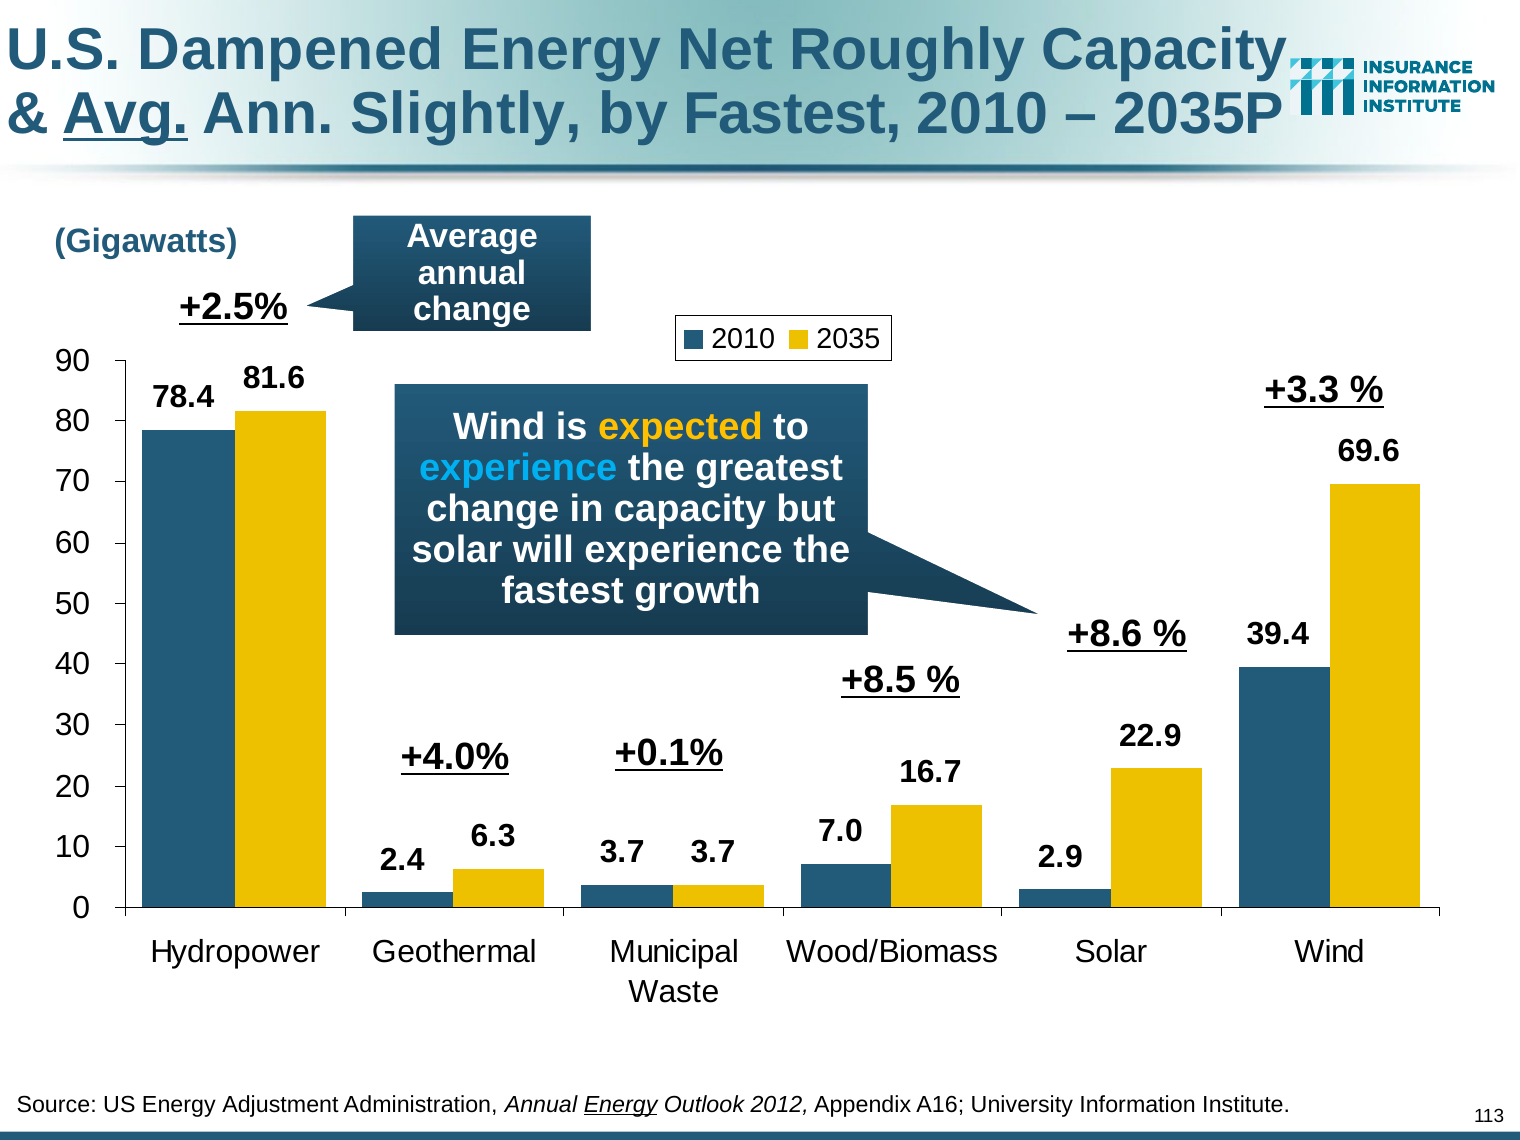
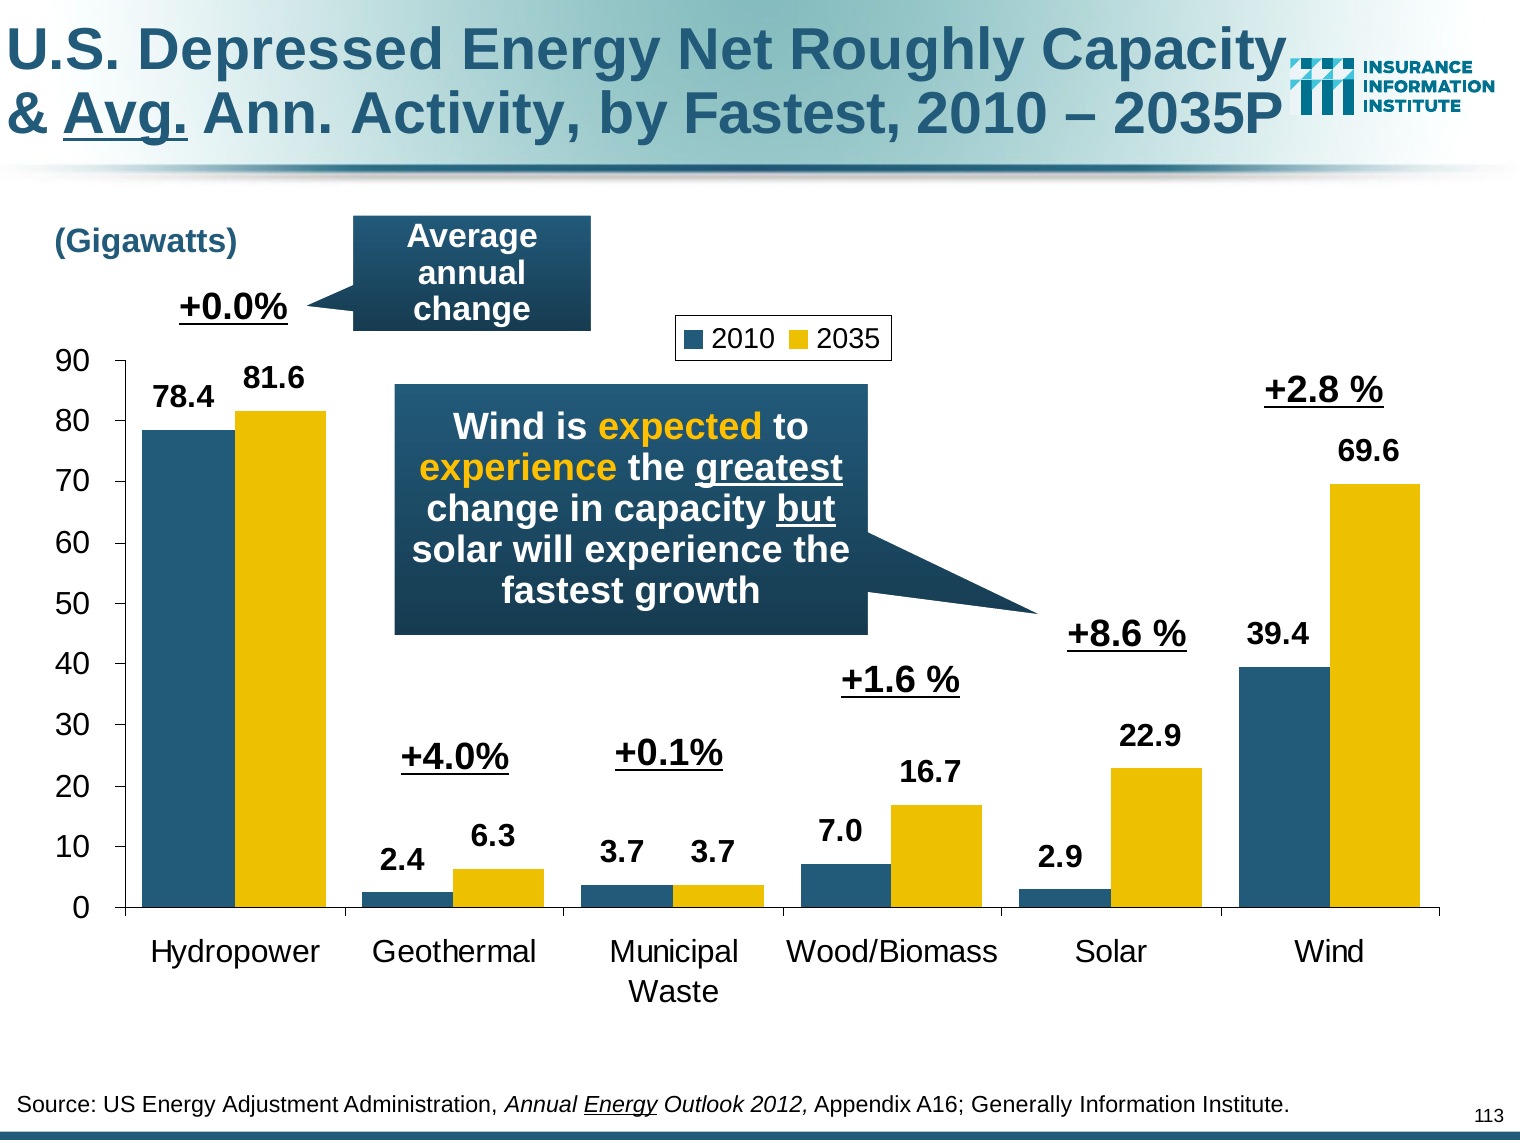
Dampened: Dampened -> Depressed (291, 50)
Slightly: Slightly -> Activity (466, 114)
+2.5%: +2.5% -> +0.0% (234, 307)
+3.3: +3.3 -> +2.8 (1302, 390)
experience colour: light blue -> yellow (518, 468)
greatest underline: none -> present (769, 468)
but underline: none -> present (806, 509)
+8.5: +8.5 -> +1.6 (878, 680)
University: University -> Generally (1022, 1105)
